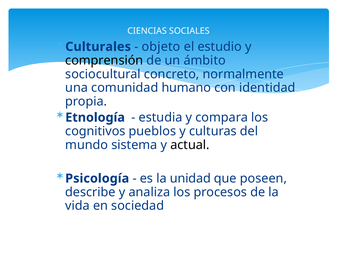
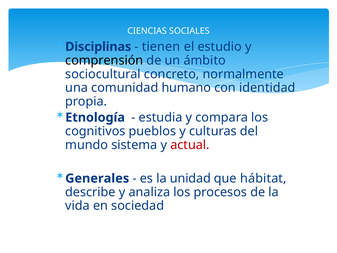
Culturales: Culturales -> Disciplinas (98, 47)
objeto: objeto -> tienen (161, 47)
actual colour: black -> red (190, 145)
Psicología: Psicología -> Generales (97, 178)
poseen: poseen -> hábitat (263, 178)
